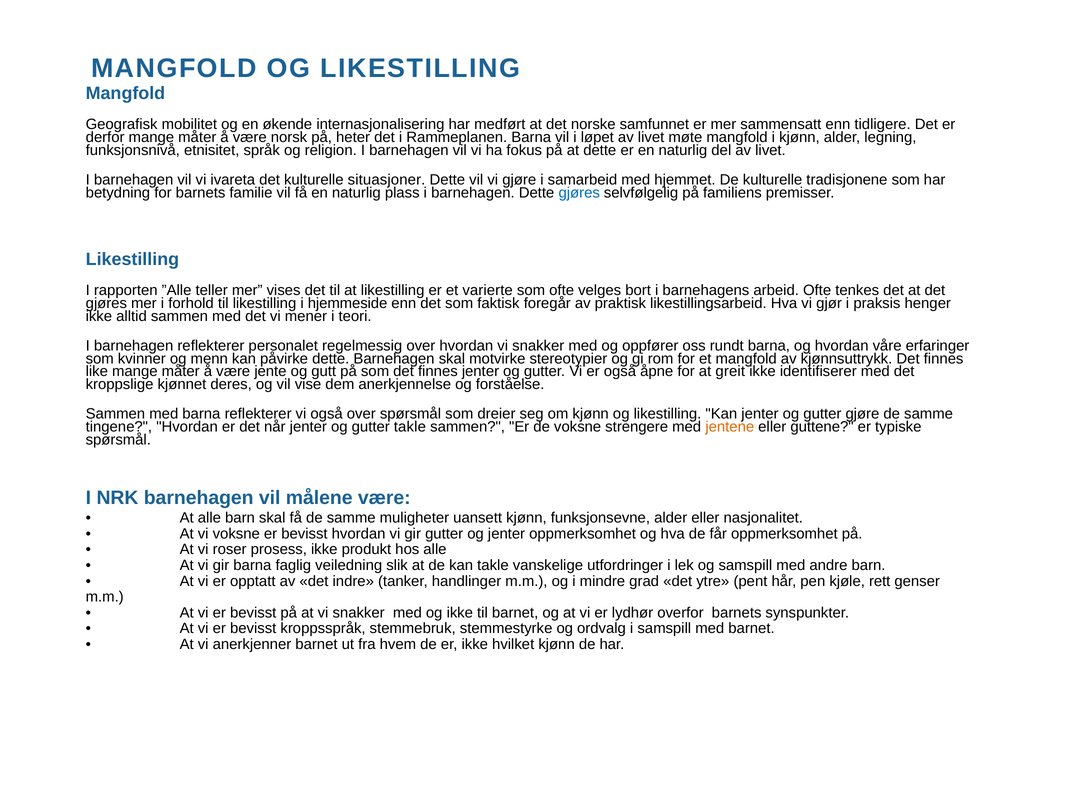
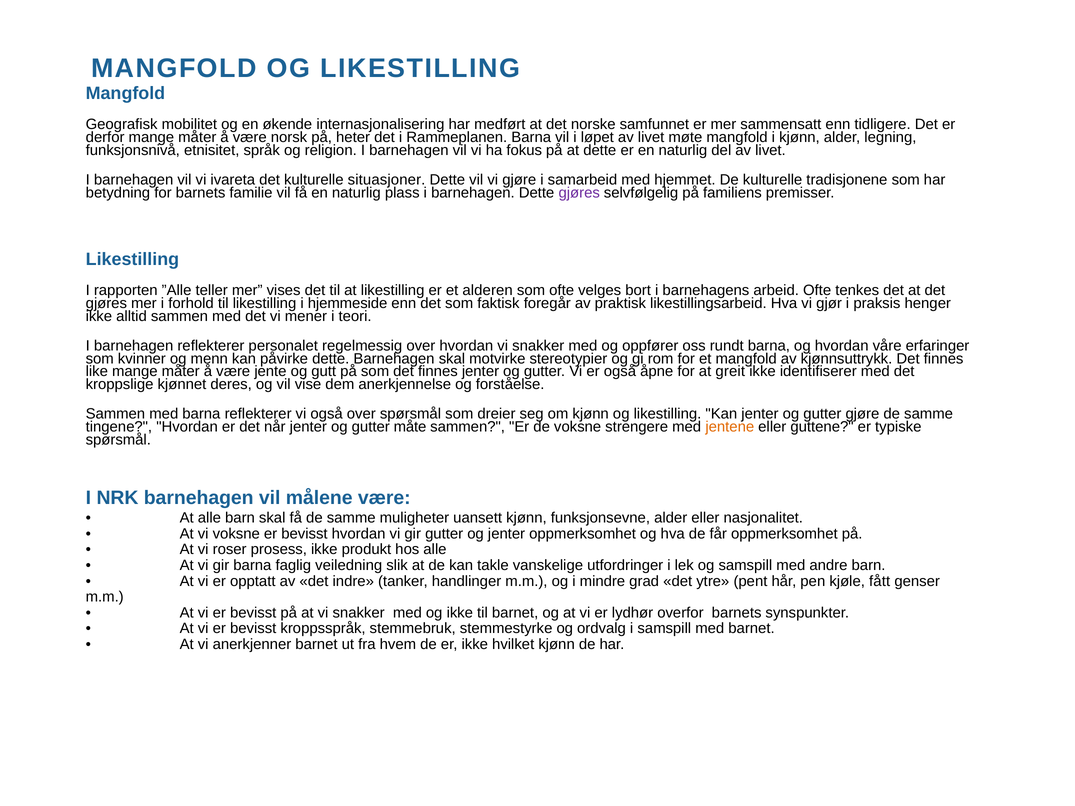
gjøres colour: blue -> purple (579, 193)
varierte: varierte -> alderen (488, 290)
gutter takle: takle -> måte (410, 427)
rett: rett -> fått (880, 581)
